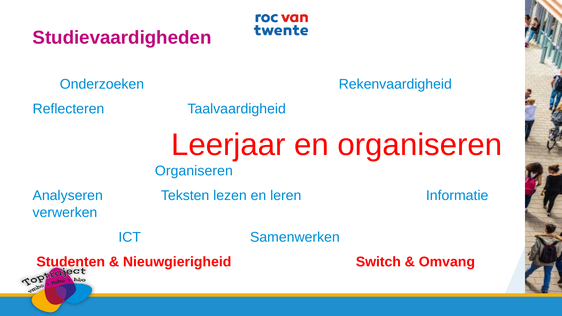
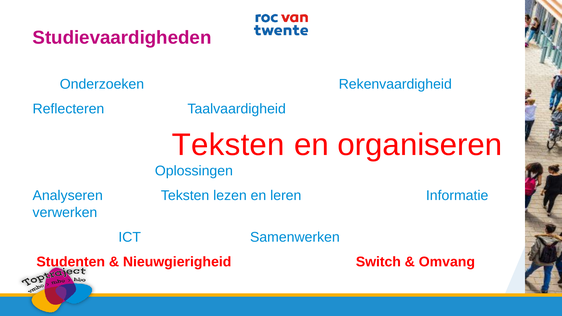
Leerjaar: Leerjaar -> Teksten (228, 145)
Organiseren: Organiseren -> Oplossingen (194, 171)
